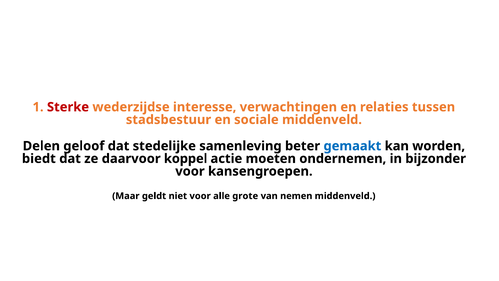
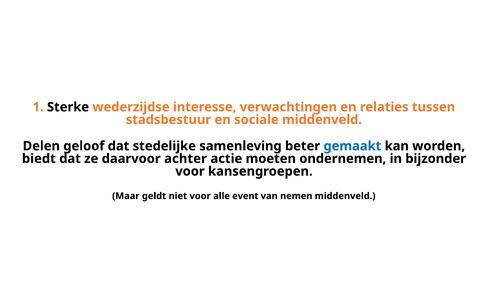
Sterke colour: red -> black (68, 107)
koppel: koppel -> achter (186, 158)
grote: grote -> event (245, 196)
